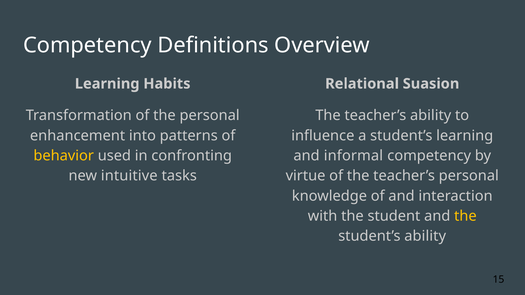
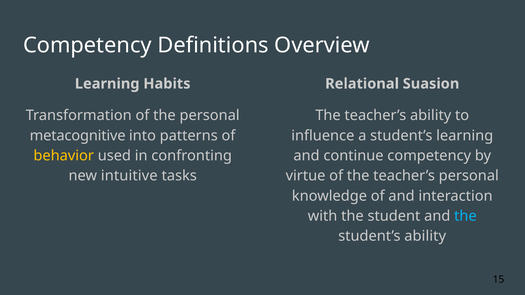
enhancement: enhancement -> metacognitive (78, 136)
informal: informal -> continue (353, 156)
the colour: yellow -> light blue (465, 216)
